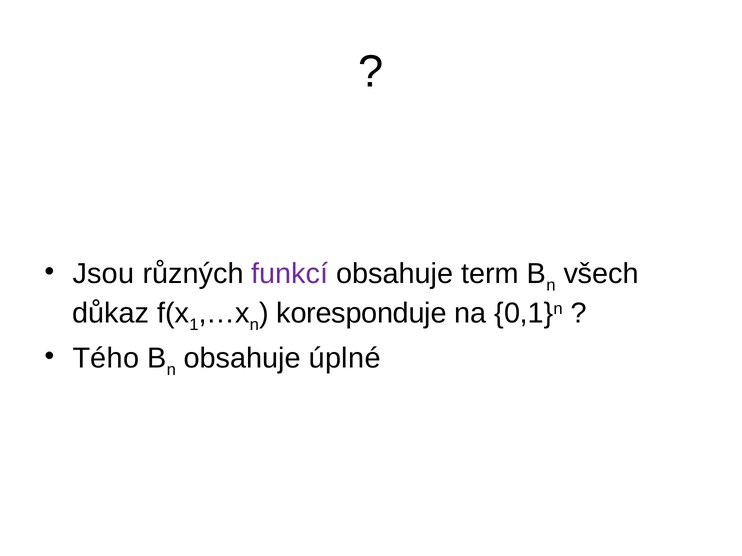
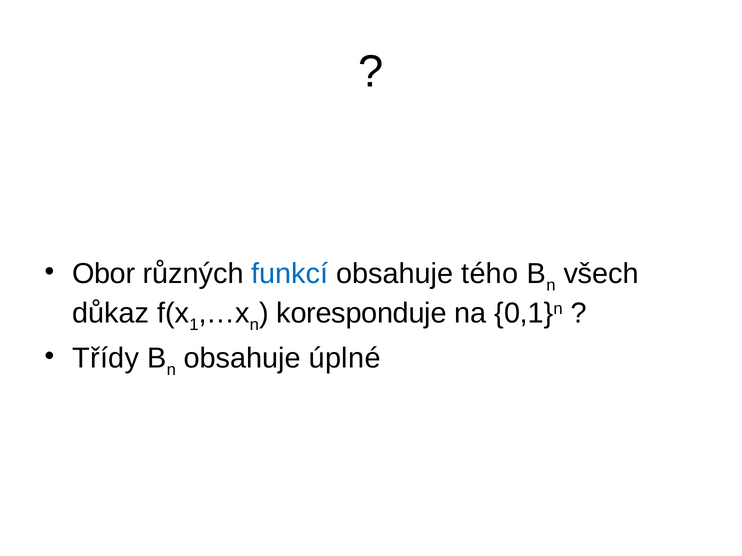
Jsou: Jsou -> Obor (104, 274)
funkcí colour: purple -> blue (290, 274)
term: term -> tého (490, 274)
Tého: Tého -> Třídy (106, 359)
